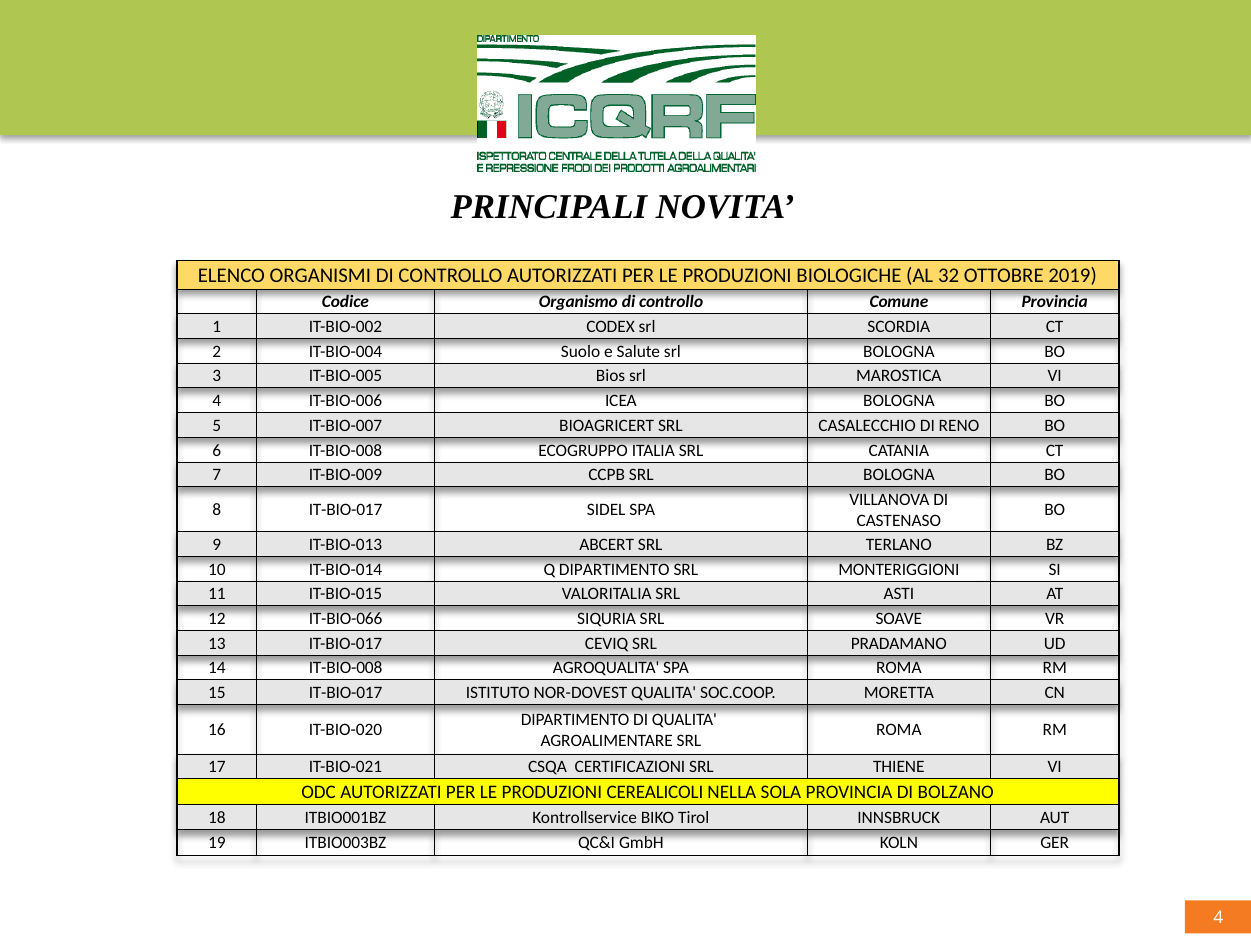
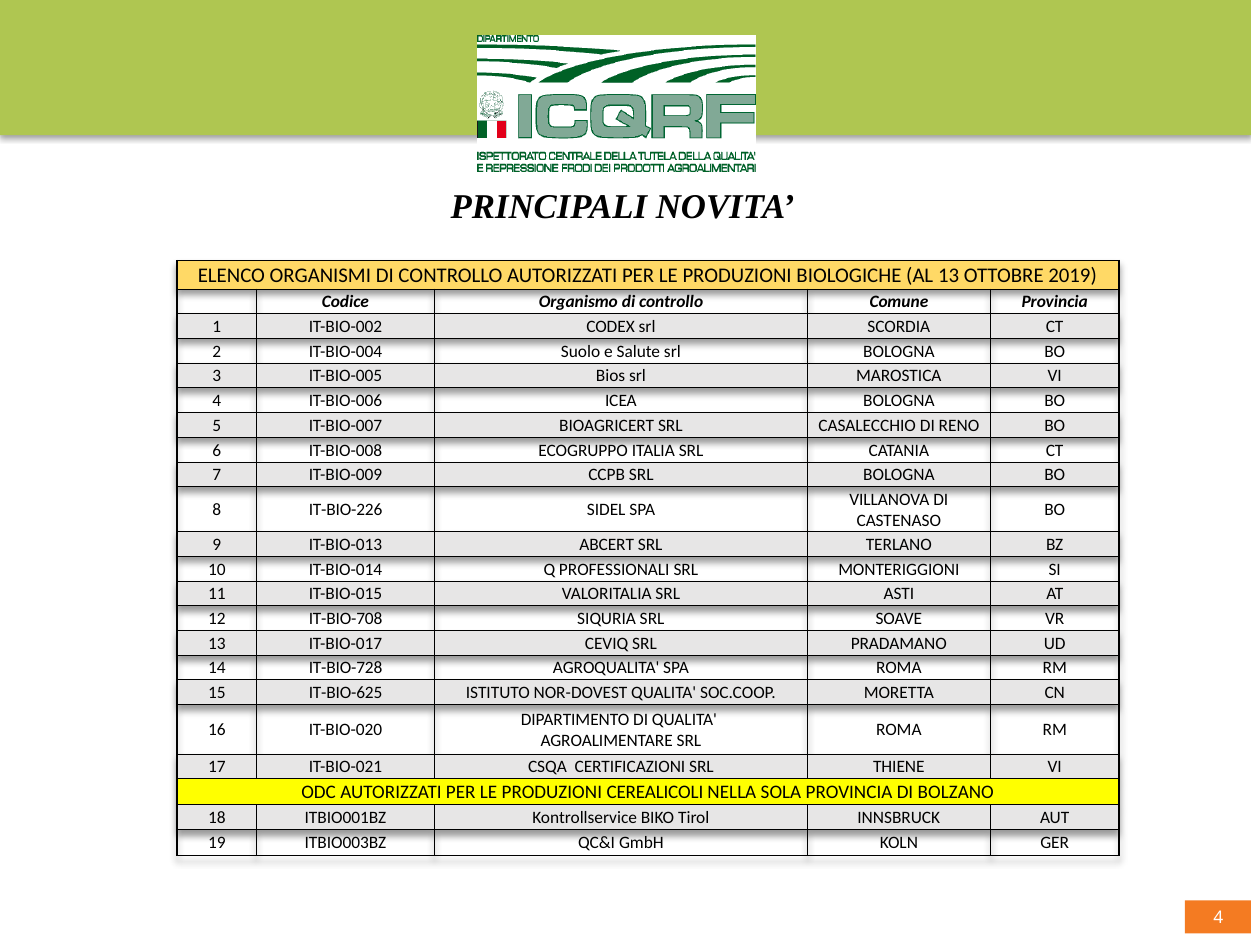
AL 32: 32 -> 13 (949, 276)
8 IT-BIO-017: IT-BIO-017 -> IT-BIO-226 (346, 510)
Q DIPARTIMENTO: DIPARTIMENTO -> PROFESSIONALI (614, 569)
IT-BIO-066: IT-BIO-066 -> IT-BIO-708 (346, 619)
14 IT-BIO-008: IT-BIO-008 -> IT-BIO-728 (346, 668)
15 IT-BIO-017: IT-BIO-017 -> IT-BIO-625 (346, 693)
